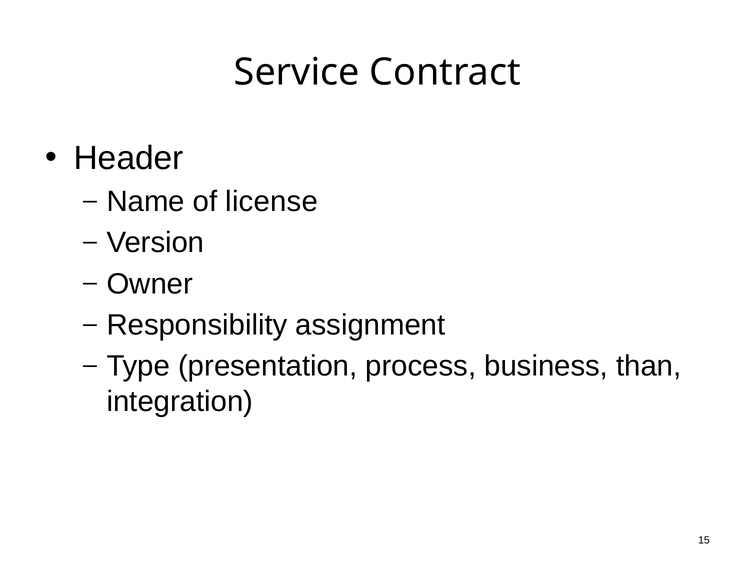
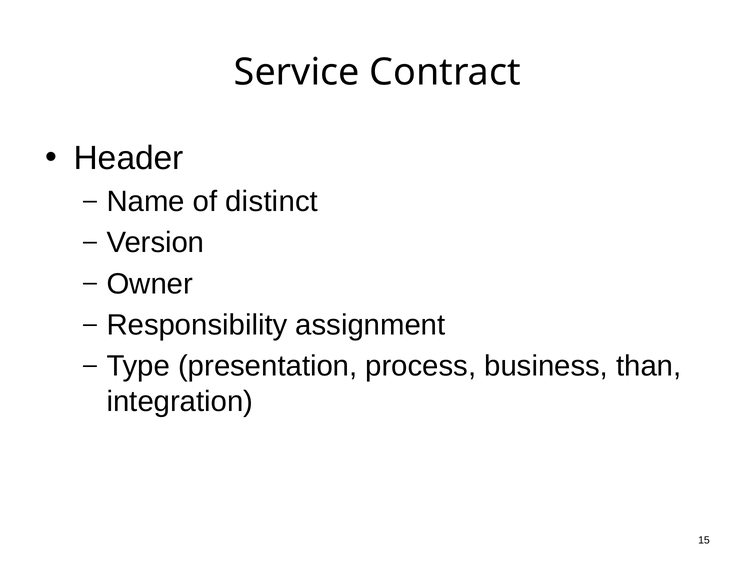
license: license -> distinct (272, 202)
